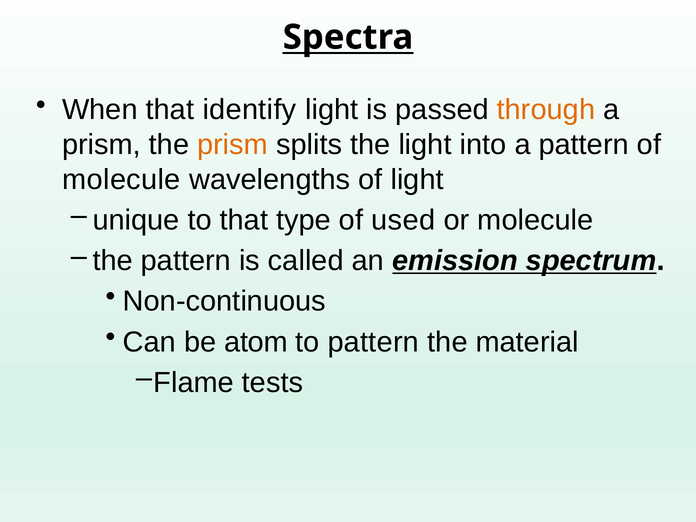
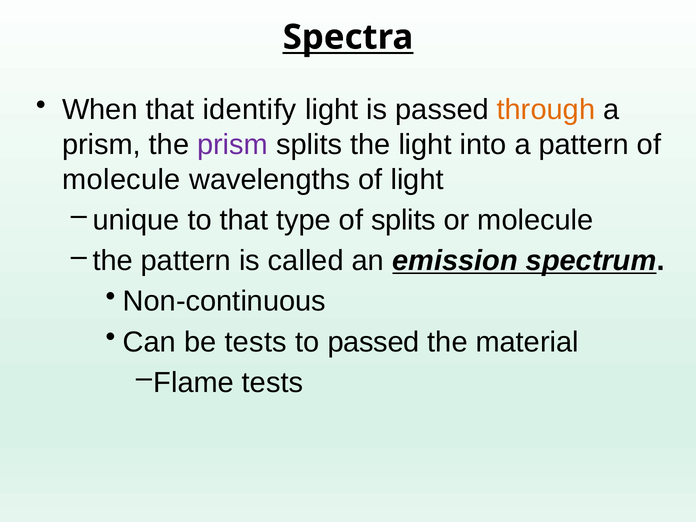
prism colour: orange -> purple (233, 145)
of used: used -> splits (404, 220)
be atom: atom -> tests (256, 342)
to pattern: pattern -> passed (374, 342)
